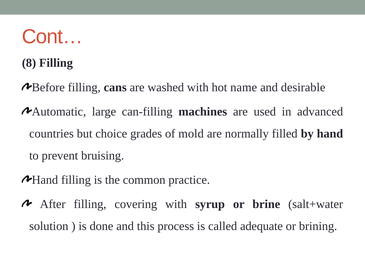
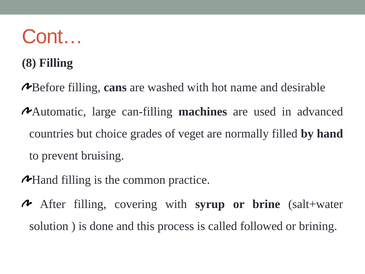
mold: mold -> veget (191, 133)
adequate: adequate -> followed (262, 226)
